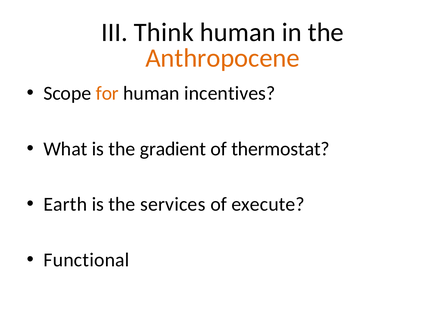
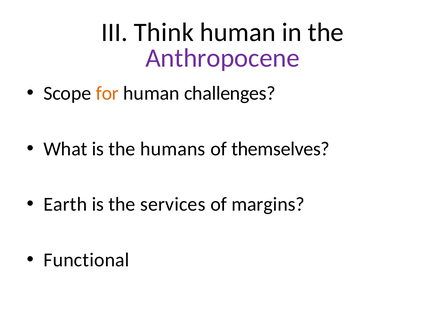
Anthropocene colour: orange -> purple (223, 58)
incentives: incentives -> challenges (230, 93)
gradient: gradient -> humans (173, 149)
thermostat: thermostat -> themselves (281, 149)
execute: execute -> margins (268, 204)
